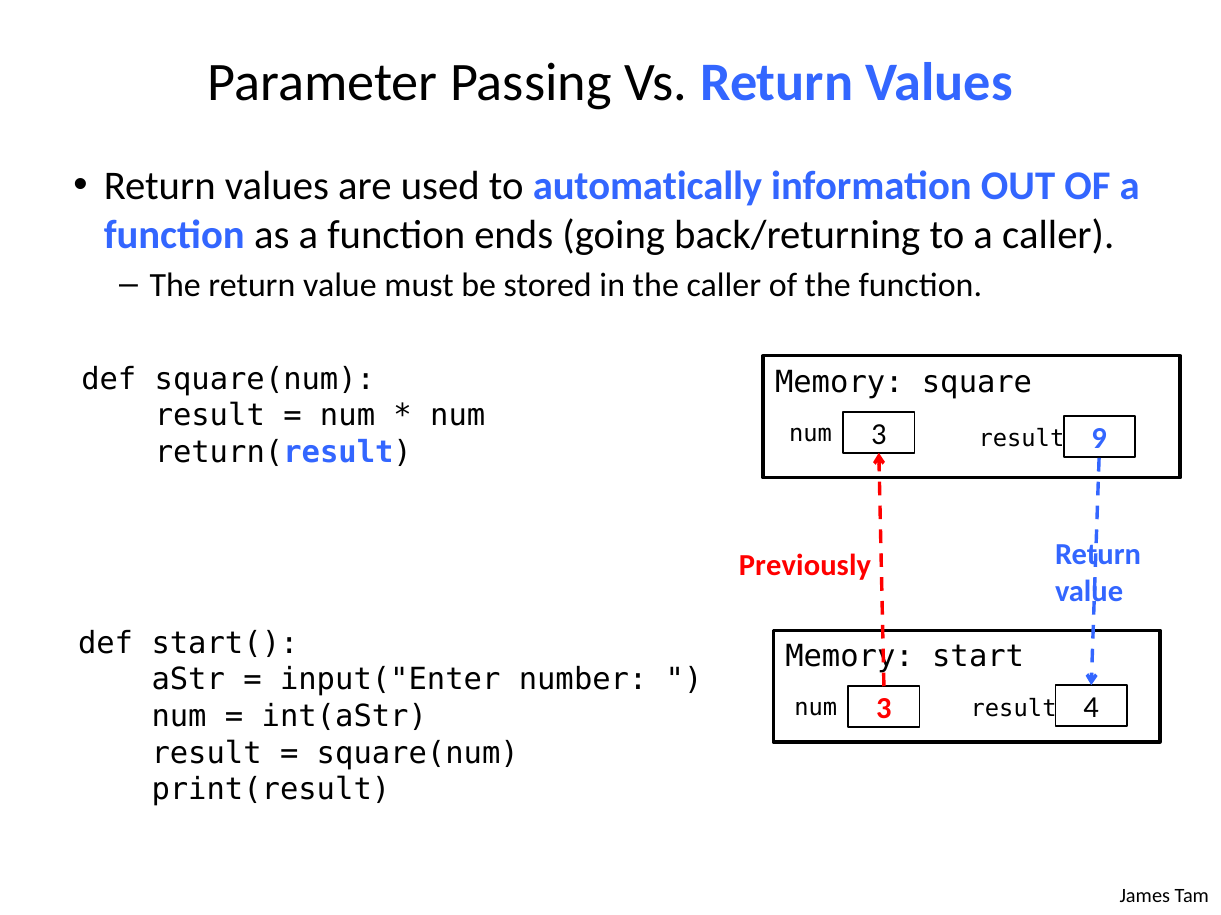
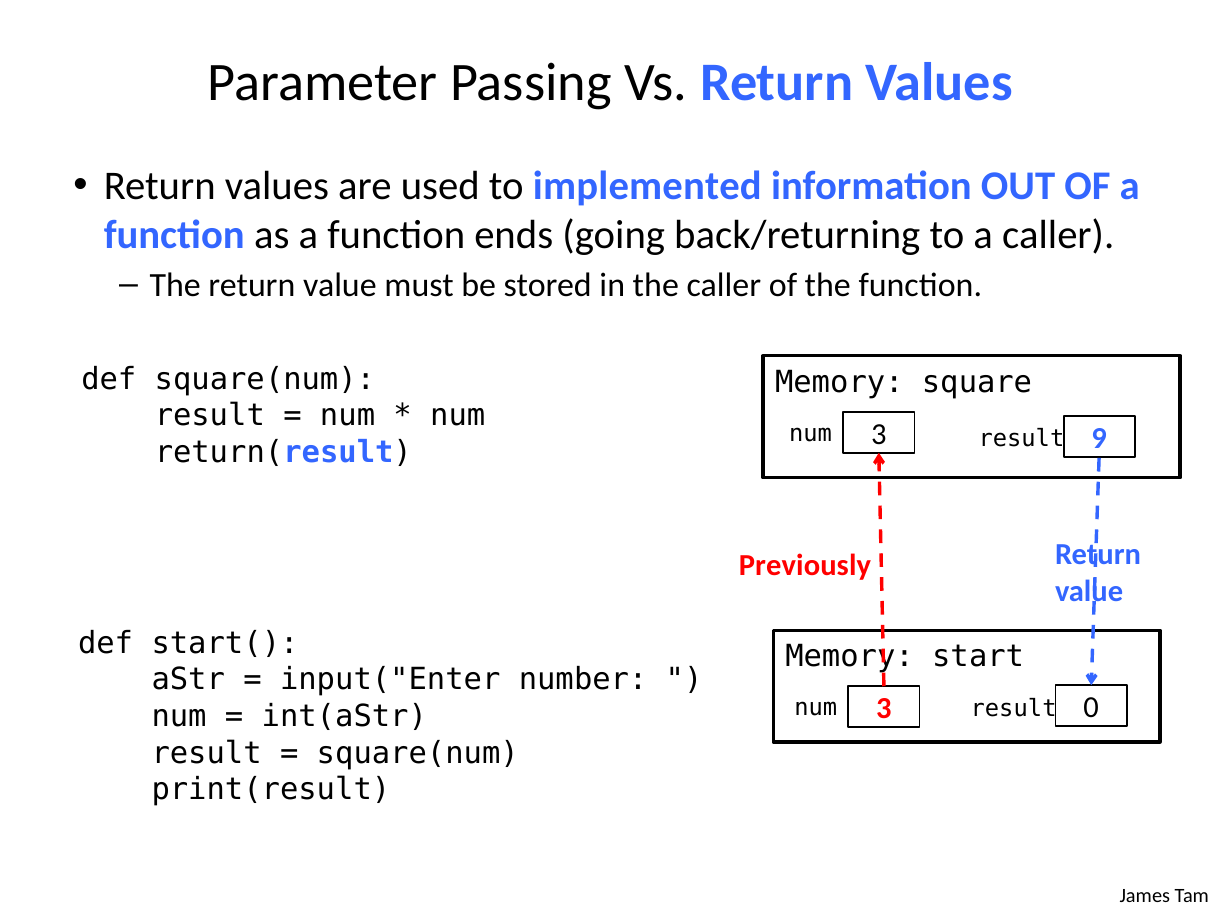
automatically: automatically -> implemented (647, 186)
4: 4 -> 0 (1091, 708)
